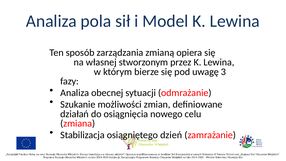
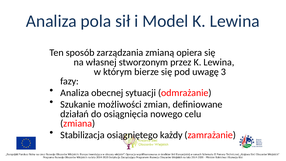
dzień: dzień -> każdy (171, 135)
